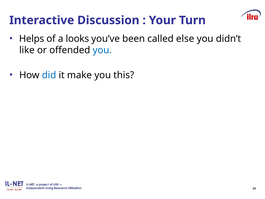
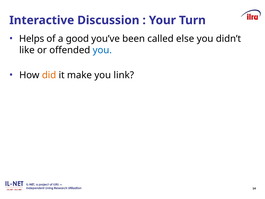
looks: looks -> good (77, 39)
did colour: blue -> orange (49, 75)
this: this -> link (124, 75)
